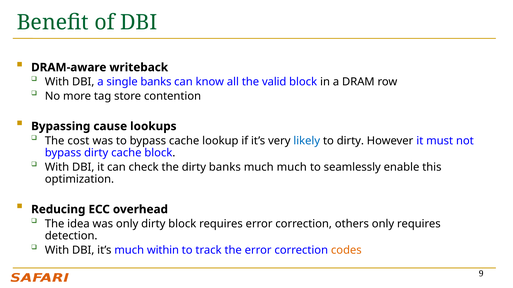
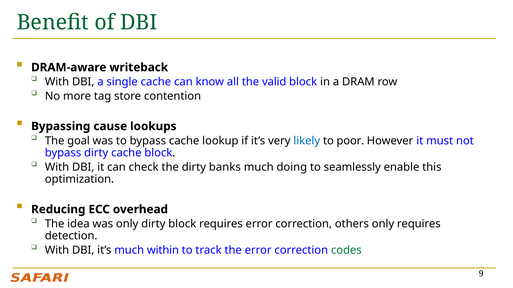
single banks: banks -> cache (156, 82)
cost: cost -> goal (79, 141)
to dirty: dirty -> poor (350, 141)
much much: much -> doing (292, 167)
codes colour: orange -> green (346, 251)
